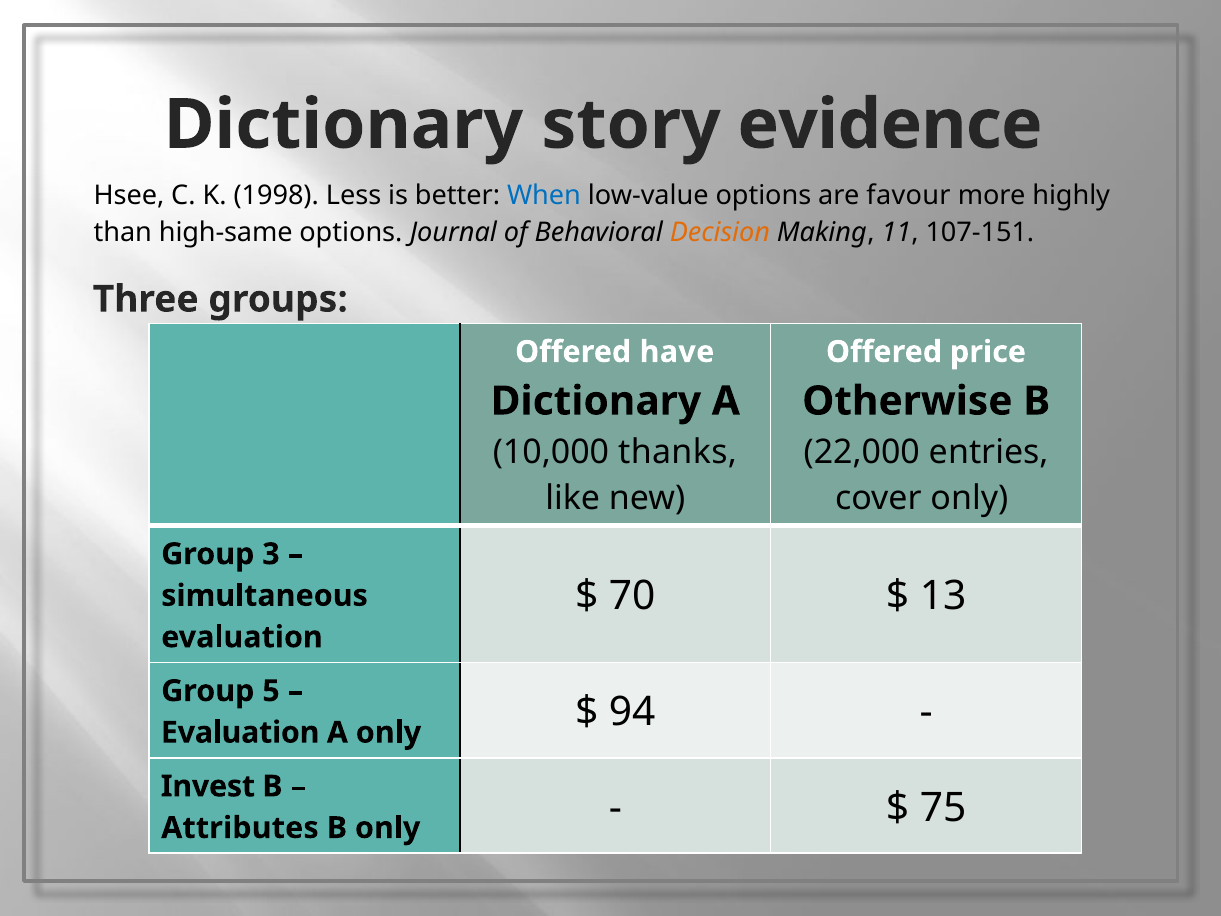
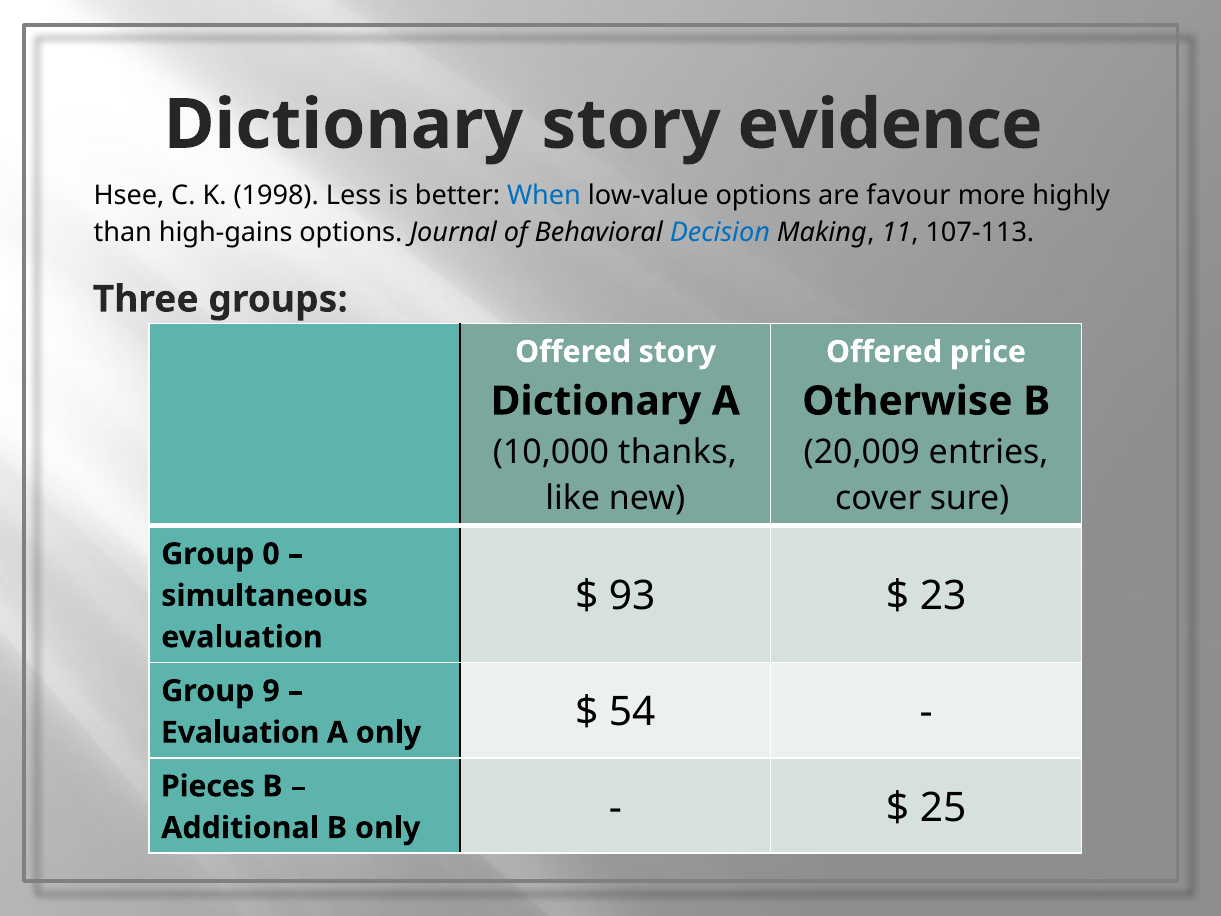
high-same: high-same -> high-gains (226, 232)
Decision colour: orange -> blue (720, 232)
107-151: 107-151 -> 107-113 (980, 232)
Offered have: have -> story (677, 352)
22,000: 22,000 -> 20,009 (862, 452)
cover only: only -> sure (970, 498)
3: 3 -> 0 (271, 554)
70: 70 -> 93 (632, 596)
13: 13 -> 23 (943, 596)
5: 5 -> 9 (271, 691)
94: 94 -> 54 (632, 712)
Invest: Invest -> Pieces (208, 786)
75: 75 -> 25 (943, 808)
Attributes: Attributes -> Additional (240, 828)
